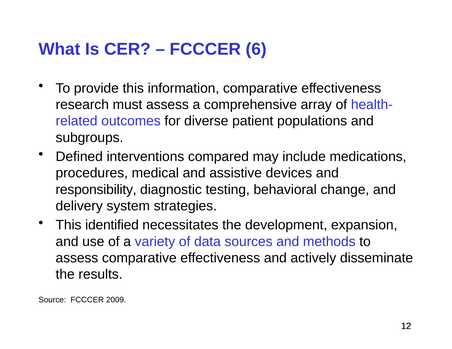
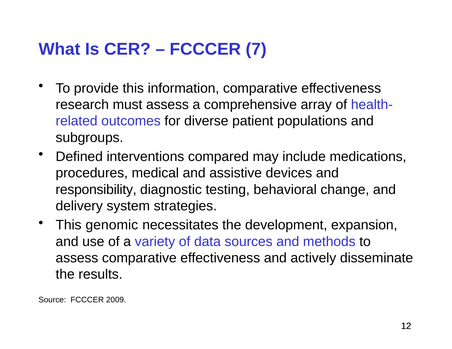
6: 6 -> 7 (256, 49)
identified: identified -> genomic (112, 225)
